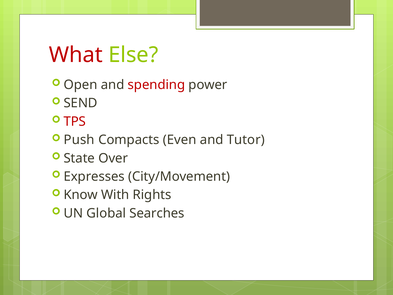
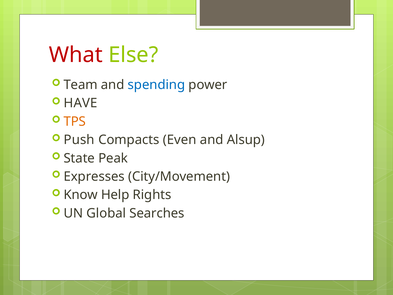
Open: Open -> Team (81, 85)
spending colour: red -> blue (156, 85)
SEND: SEND -> HAVE (80, 103)
TPS colour: red -> orange (75, 121)
Tutor: Tutor -> Alsup (246, 140)
Over: Over -> Peak (113, 158)
With: With -> Help (115, 195)
